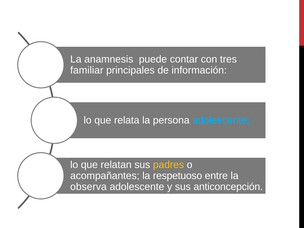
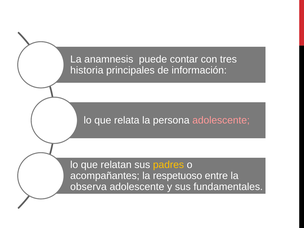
familiar: familiar -> historia (87, 70)
adolescente colour: light blue -> pink (221, 120)
anticoncepción: anticoncepción -> fundamentales (228, 187)
